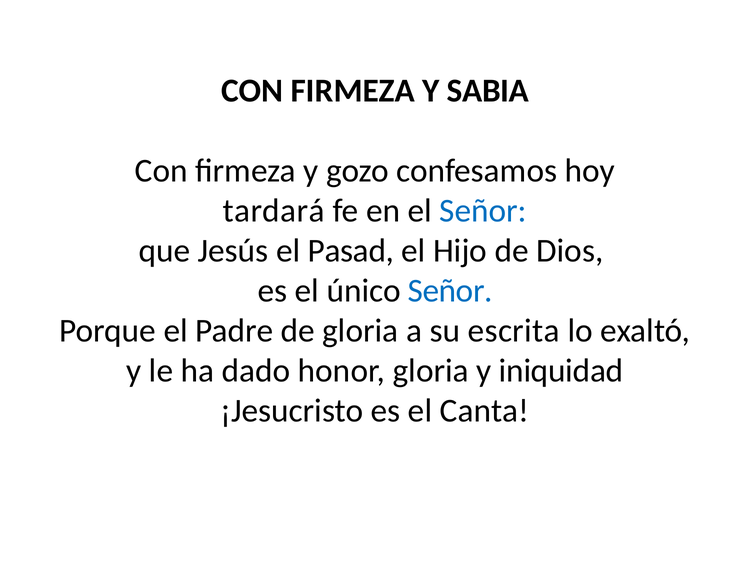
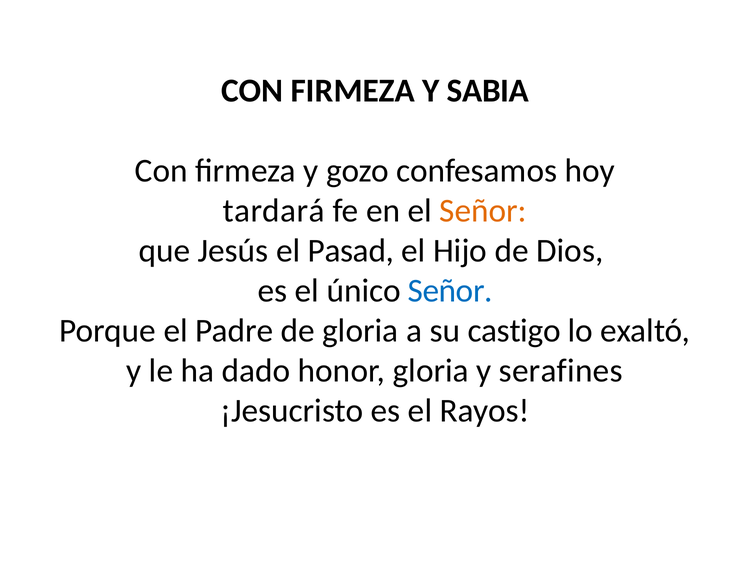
Señor colour: blue -> orange (483, 211)
escrita: escrita -> castigo (514, 331)
iniquidad: iniquidad -> serafines (561, 371)
Canta: Canta -> Rayos (485, 411)
